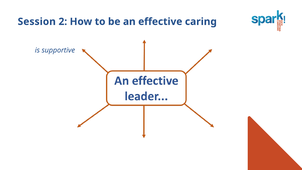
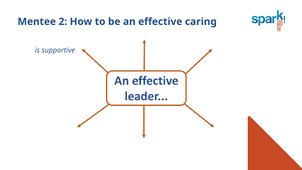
Session: Session -> Mentee (37, 22)
